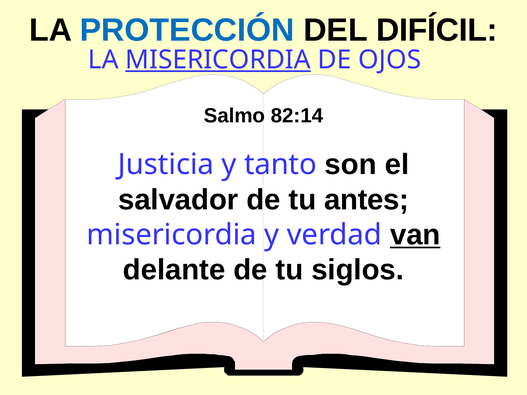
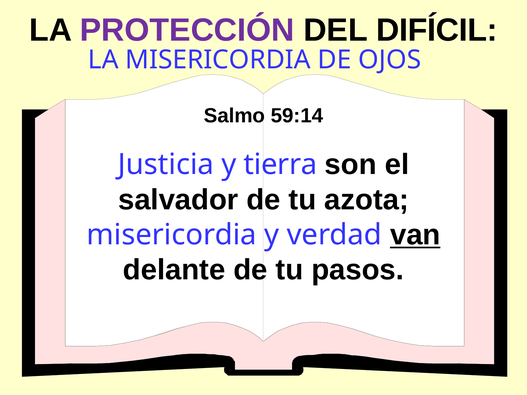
PROTECCIÓN colour: blue -> purple (187, 30)
MISERICORDIA underline: present -> none (218, 60)
82:14: 82:14 -> 59:14 (297, 116)
tanto: tanto -> tierra (280, 165)
antes: antes -> azota (367, 200)
siglos: siglos -> pasos (358, 270)
